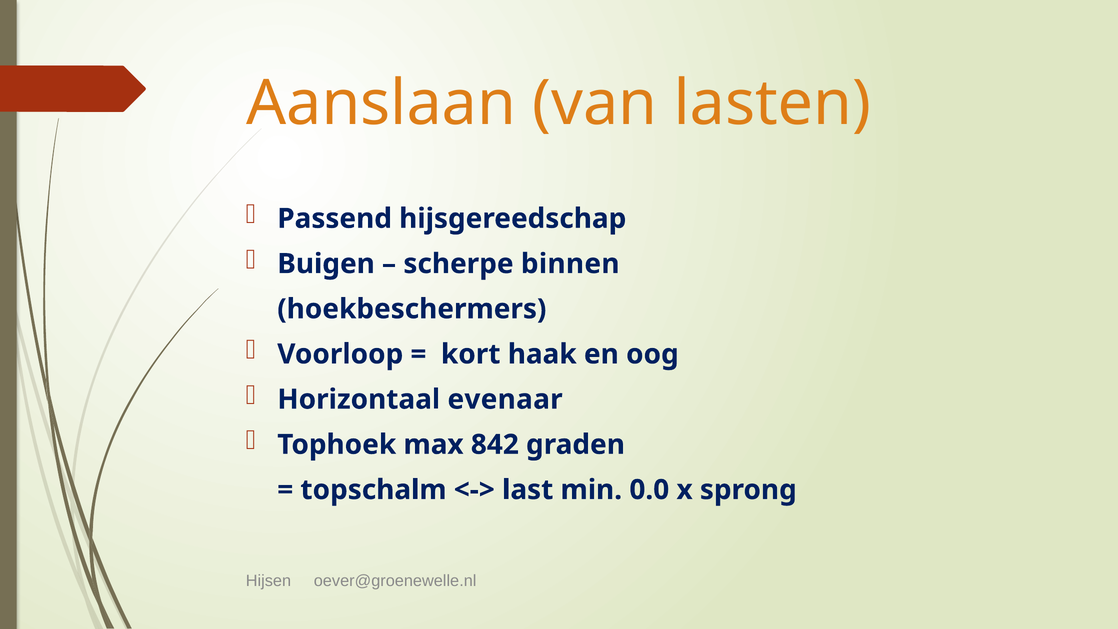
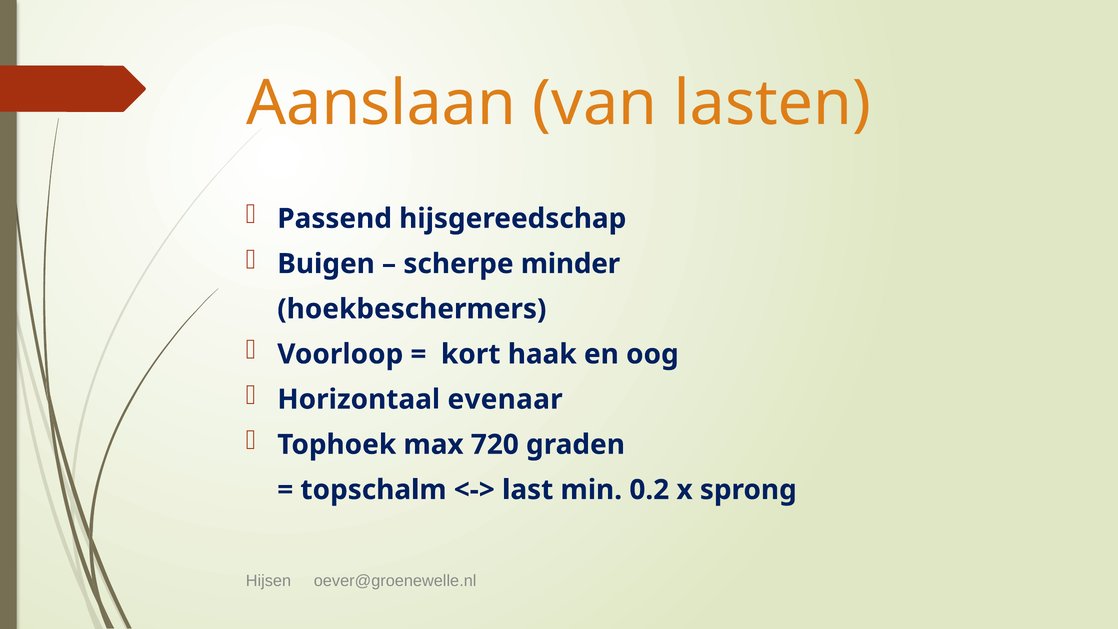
binnen: binnen -> minder (570, 264)
842: 842 -> 720 (495, 445)
0.0: 0.0 -> 0.2 (649, 490)
